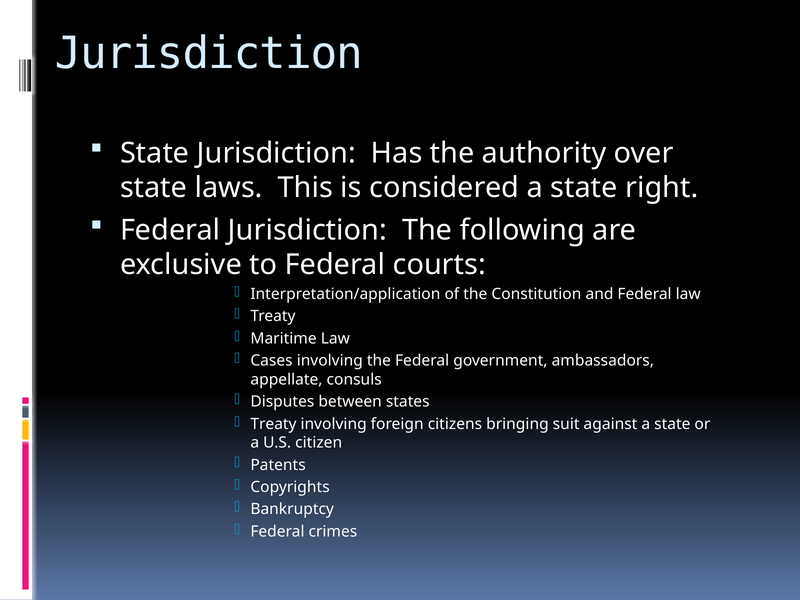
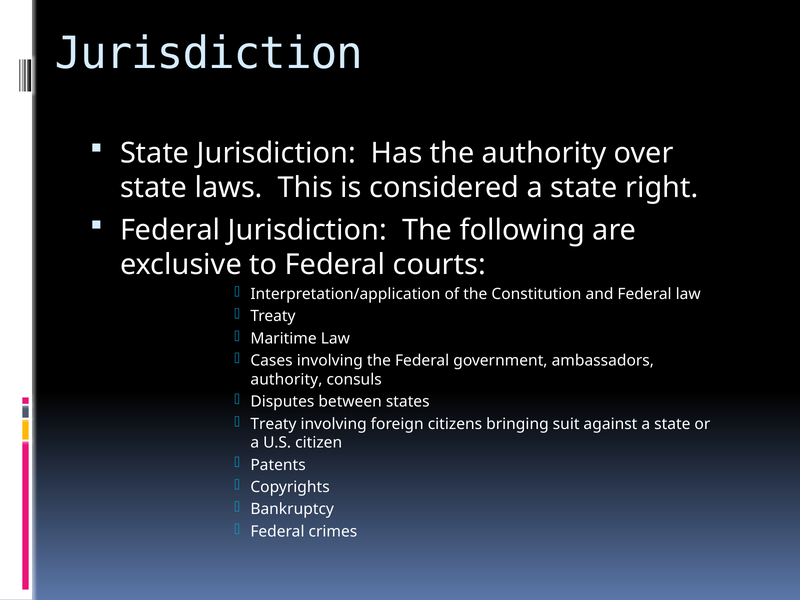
appellate: appellate -> authority (286, 379)
